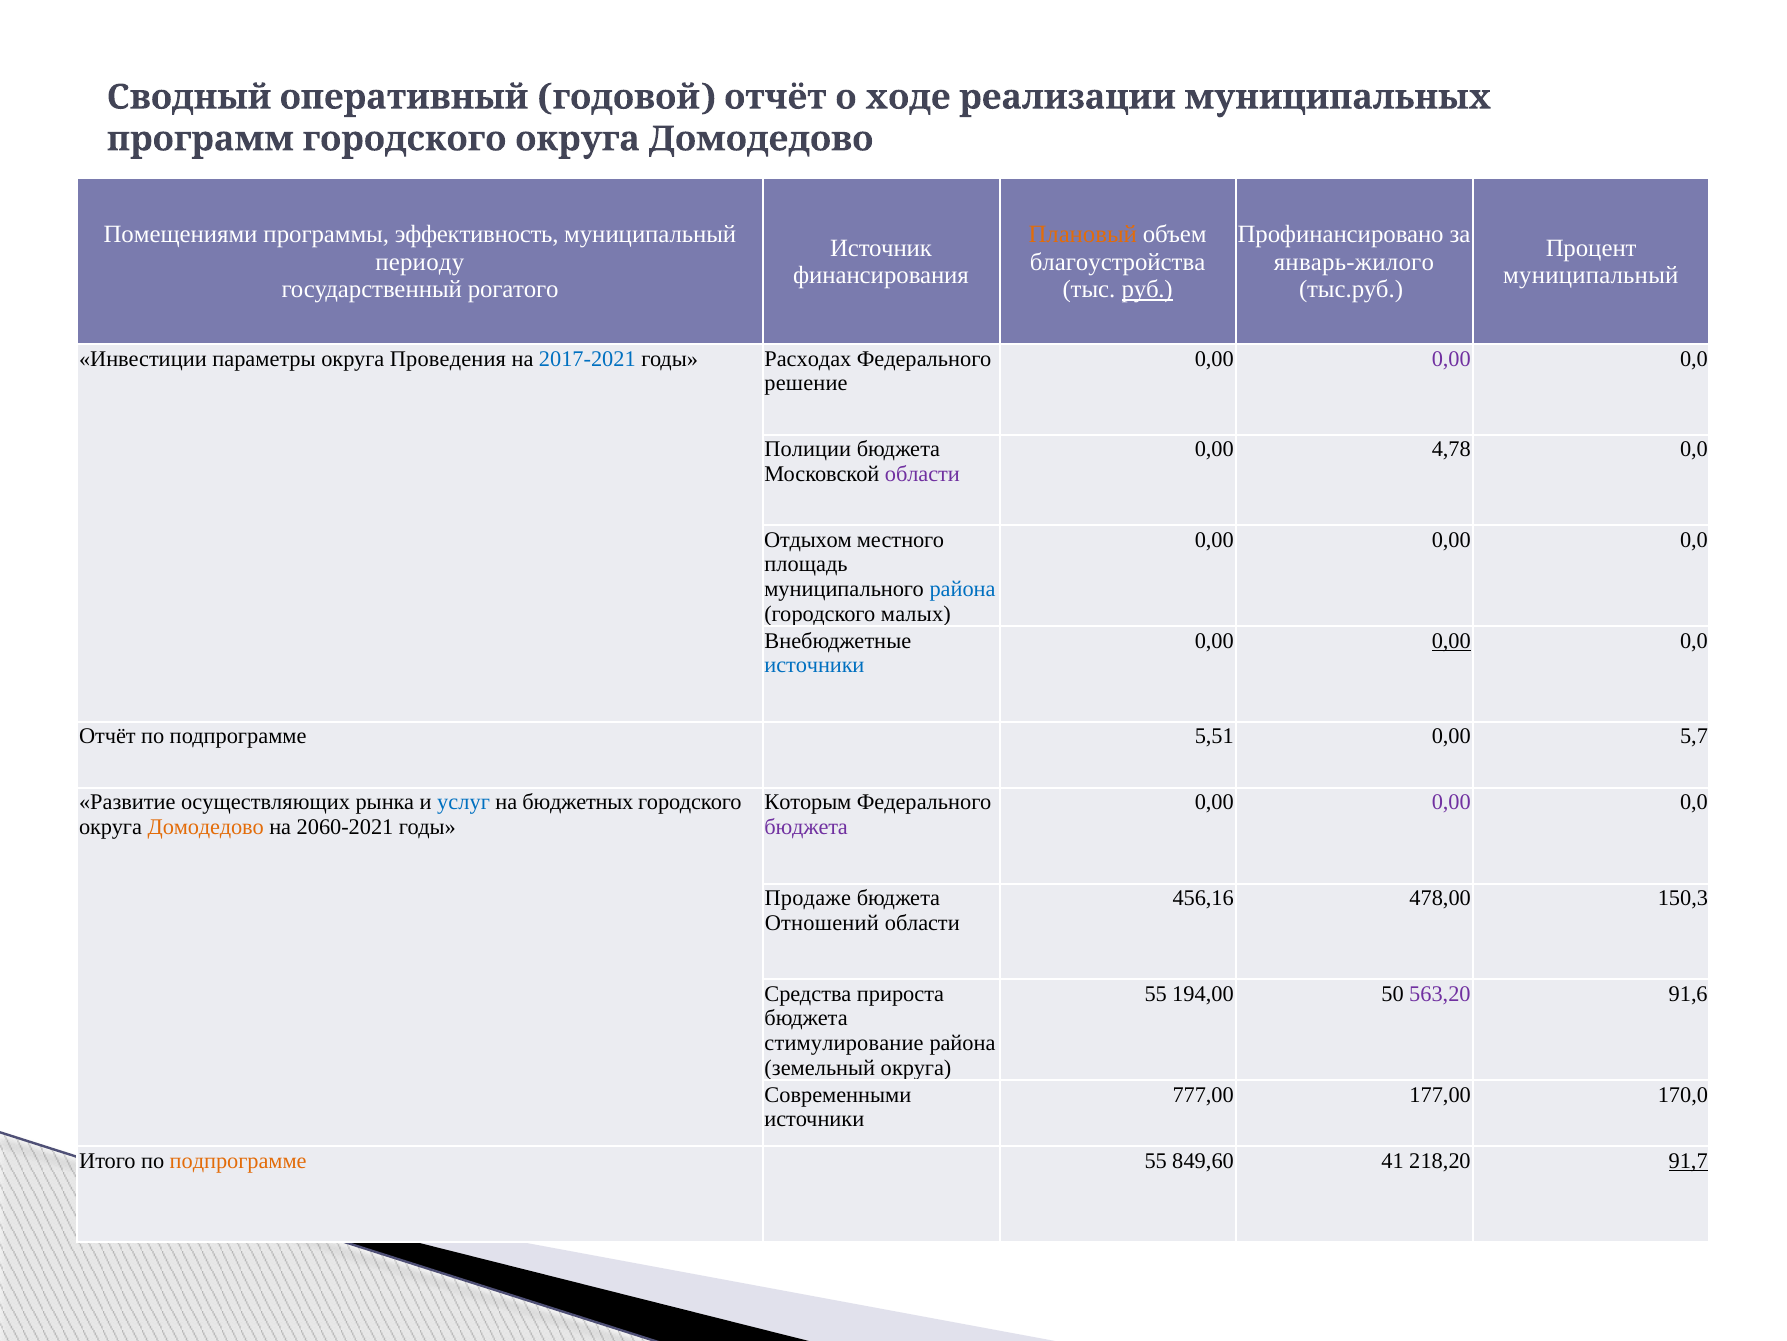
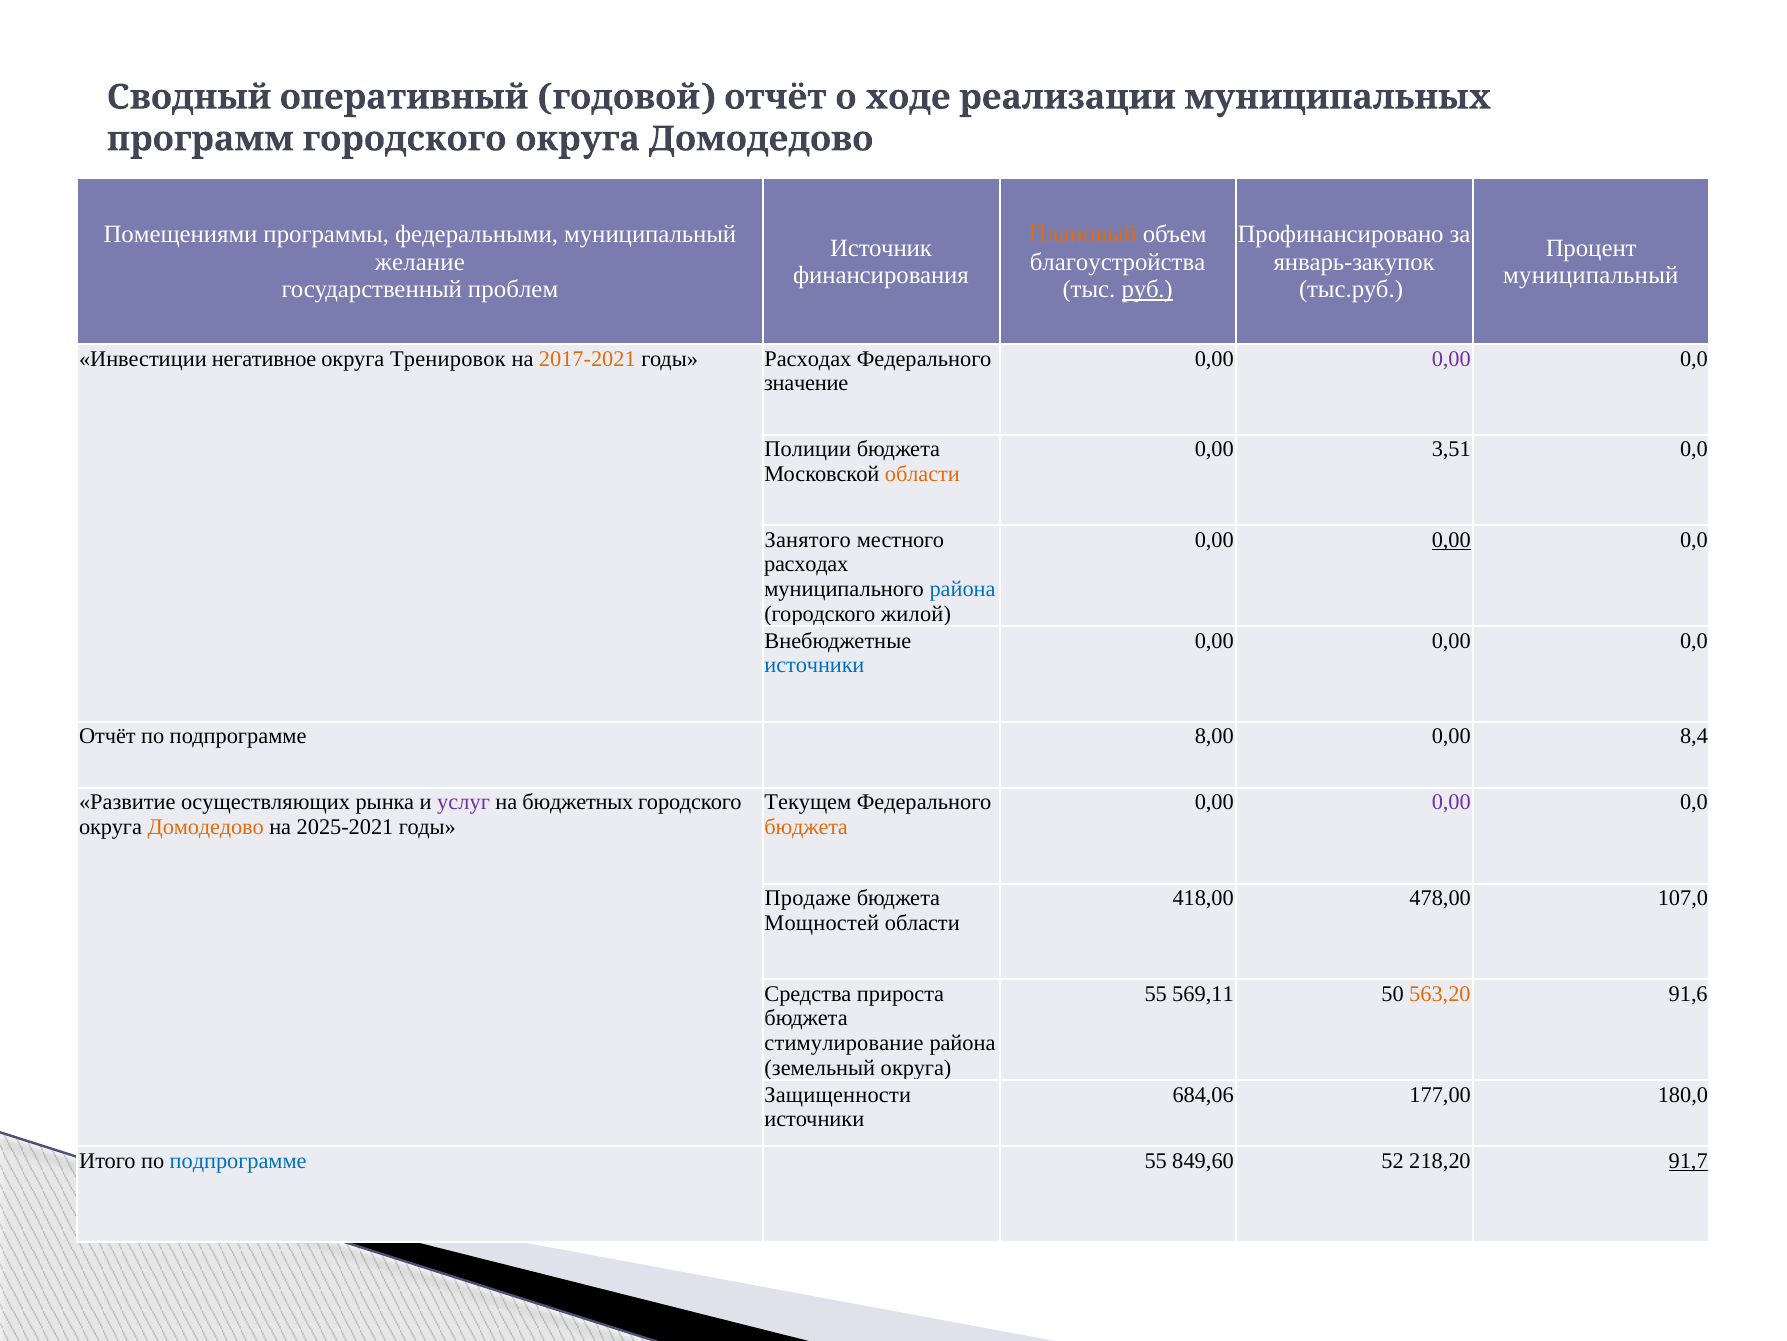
эффективность: эффективность -> федеральными (477, 234)
периоду: периоду -> желание (420, 262)
январь-жилого: январь-жилого -> январь-закупок (1354, 262)
рогатого: рогатого -> проблем (513, 289)
параметры: параметры -> негативное (264, 358)
Проведения: Проведения -> Тренировок (448, 358)
2017-2021 colour: blue -> orange (587, 358)
решение: решение -> значение (806, 383)
4,78: 4,78 -> 3,51 (1451, 449)
области colour: purple -> orange (922, 474)
Отдыхом: Отдыхом -> Занятого (808, 539)
0,00 underline: none -> present (1451, 539)
площадь: площадь -> расходах (806, 564)
малых: малых -> жилой (916, 614)
0,00 underline: present -> none (1451, 640)
5,51: 5,51 -> 8,00 (1214, 736)
5,7: 5,7 -> 8,4 (1694, 736)
услуг colour: blue -> purple (464, 802)
Которым: Которым -> Текущем (808, 802)
2060-2021: 2060-2021 -> 2025-2021 (345, 827)
бюджета colour: purple -> orange (806, 827)
456,16: 456,16 -> 418,00 (1203, 898)
150,3: 150,3 -> 107,0 (1683, 898)
Отношений: Отношений -> Мощностей (822, 922)
194,00: 194,00 -> 569,11 (1203, 993)
563,20 colour: purple -> orange (1440, 993)
Современными: Современными -> Защищенности (838, 1094)
777,00: 777,00 -> 684,06 (1203, 1094)
170,0: 170,0 -> 180,0 (1683, 1094)
подпрограмме colour: orange -> blue (238, 1160)
41: 41 -> 52 (1393, 1160)
